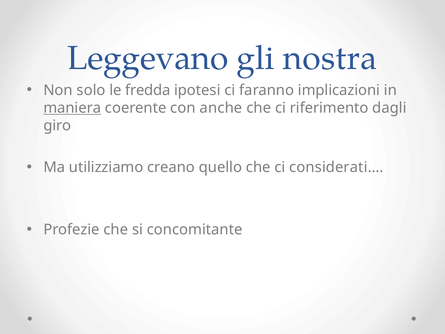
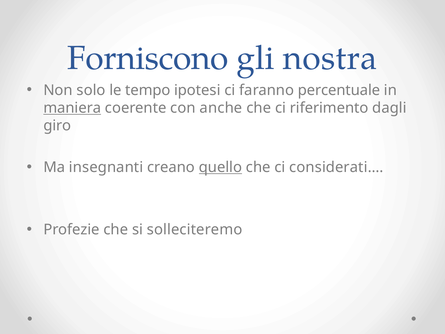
Leggevano: Leggevano -> Forniscono (148, 58)
fredda: fredda -> tempo (148, 90)
implicazioni: implicazioni -> percentuale (339, 90)
utilizziamo: utilizziamo -> insegnanti (106, 167)
quello underline: none -> present (220, 167)
concomitante: concomitante -> solleciteremo (195, 229)
